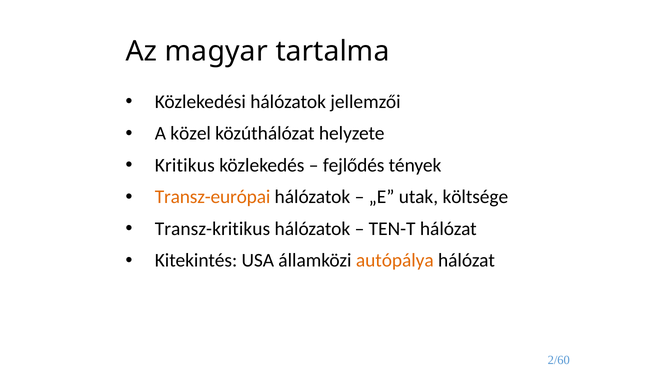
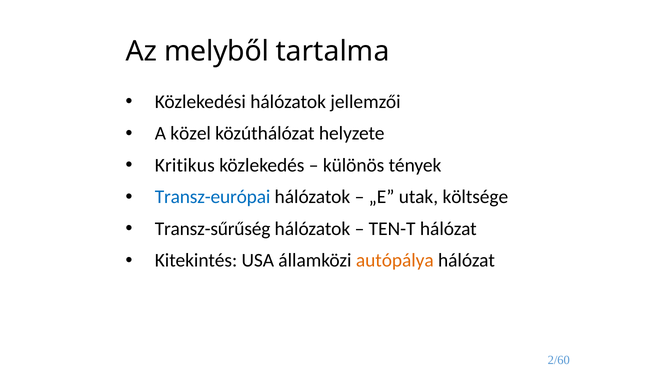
magyar: magyar -> melyből (216, 52)
fejlődés: fejlődés -> különös (354, 165)
Transz-európai colour: orange -> blue (213, 197)
Transz-kritikus: Transz-kritikus -> Transz-sűrűség (213, 229)
